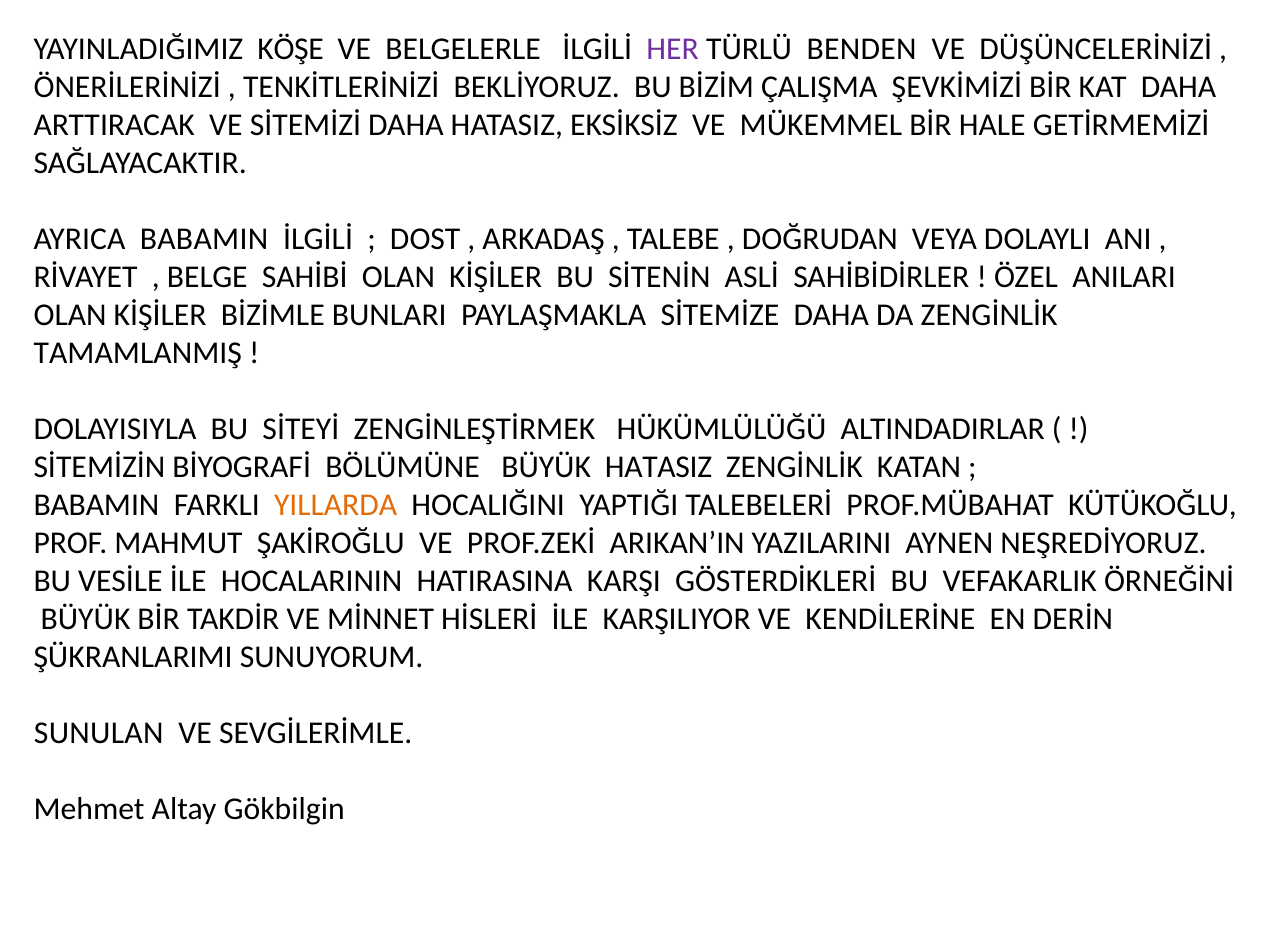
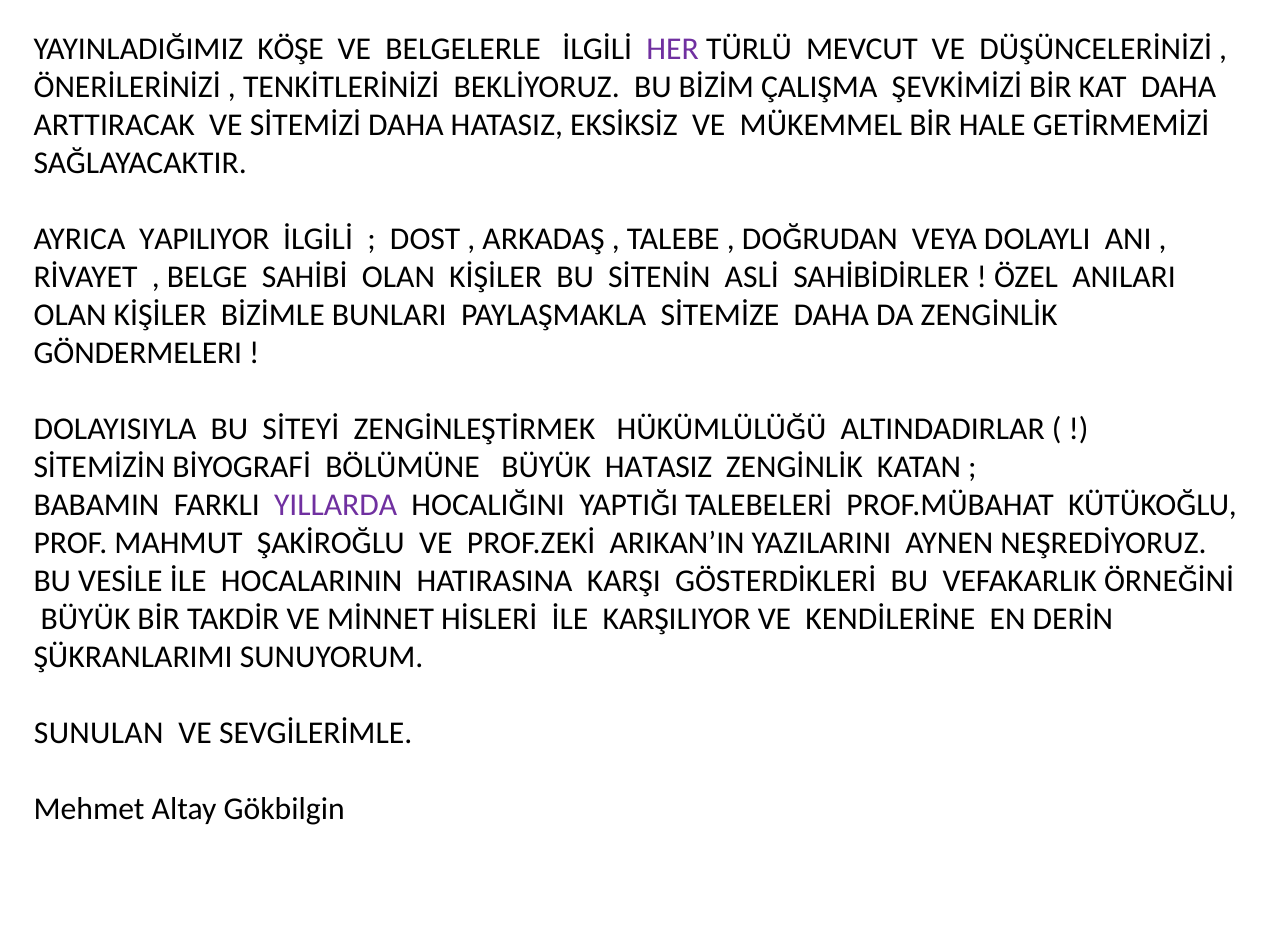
BENDEN: BENDEN -> MEVCUT (862, 49)
AYRICA BABAMIN: BABAMIN -> YAPILIYOR (204, 239)
TAMAMLANMIŞ: TAMAMLANMIŞ -> GÖNDERMELERI (138, 353)
YILLARDA colour: orange -> purple (336, 505)
